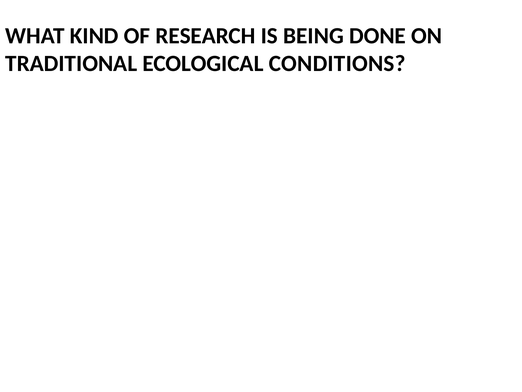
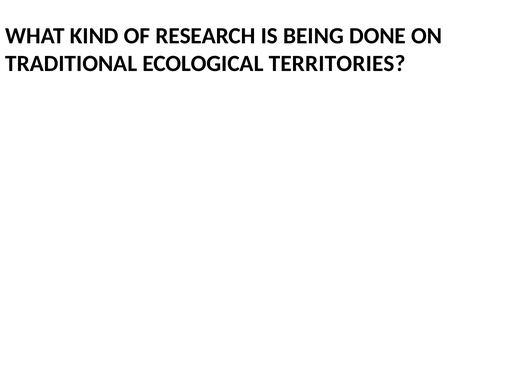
CONDITIONS: CONDITIONS -> TERRITORIES (337, 64)
